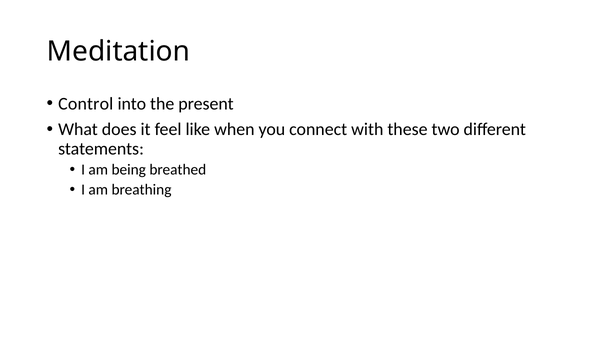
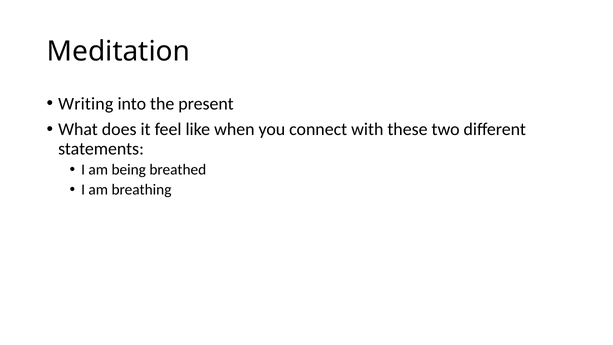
Control: Control -> Writing (86, 104)
